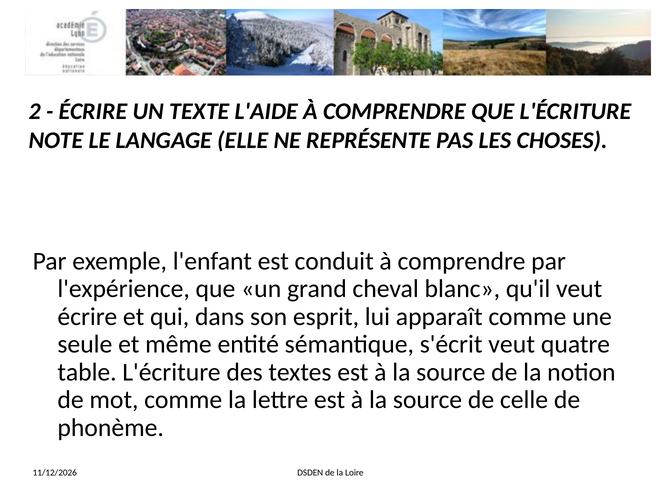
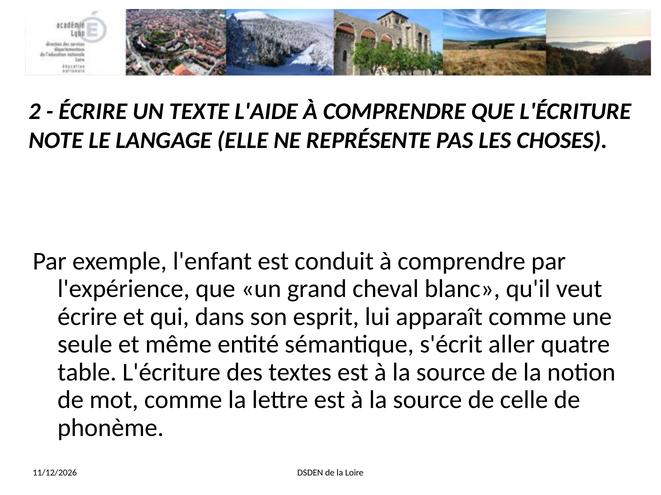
s'écrit veut: veut -> aller (512, 345)
